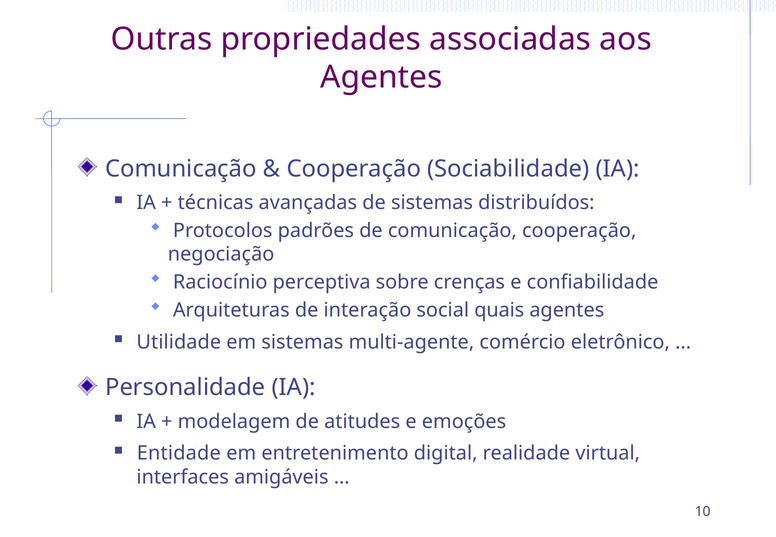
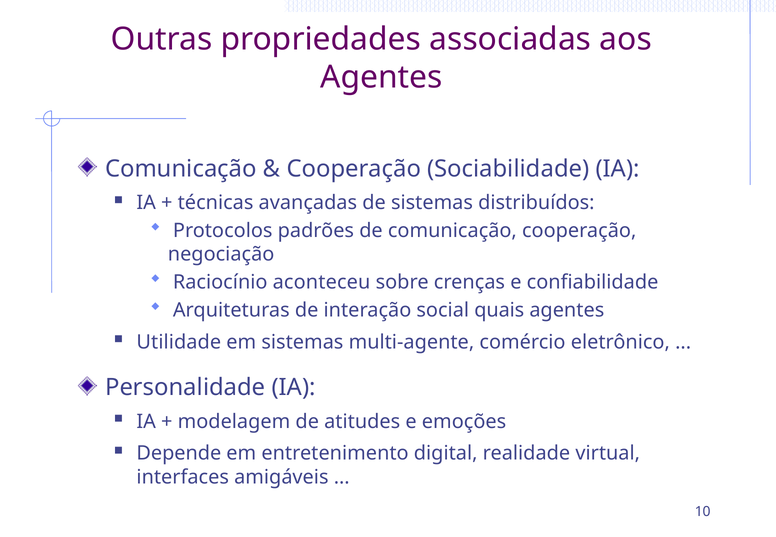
perceptiva: perceptiva -> aconteceu (322, 282)
Entidade: Entidade -> Depende (179, 453)
